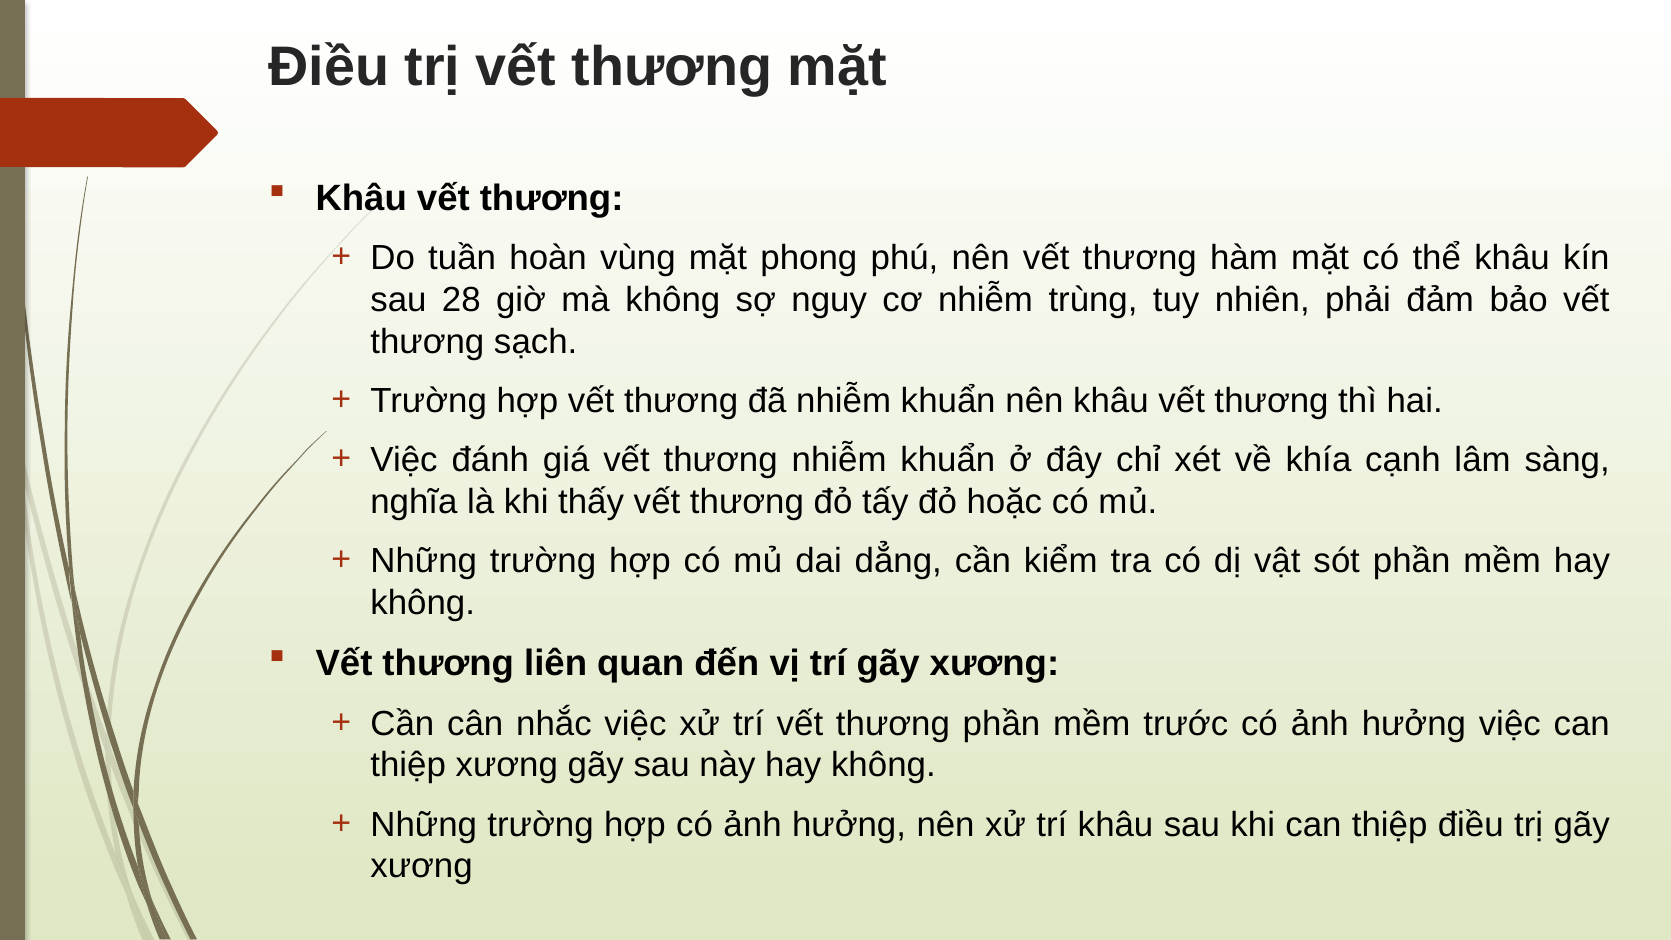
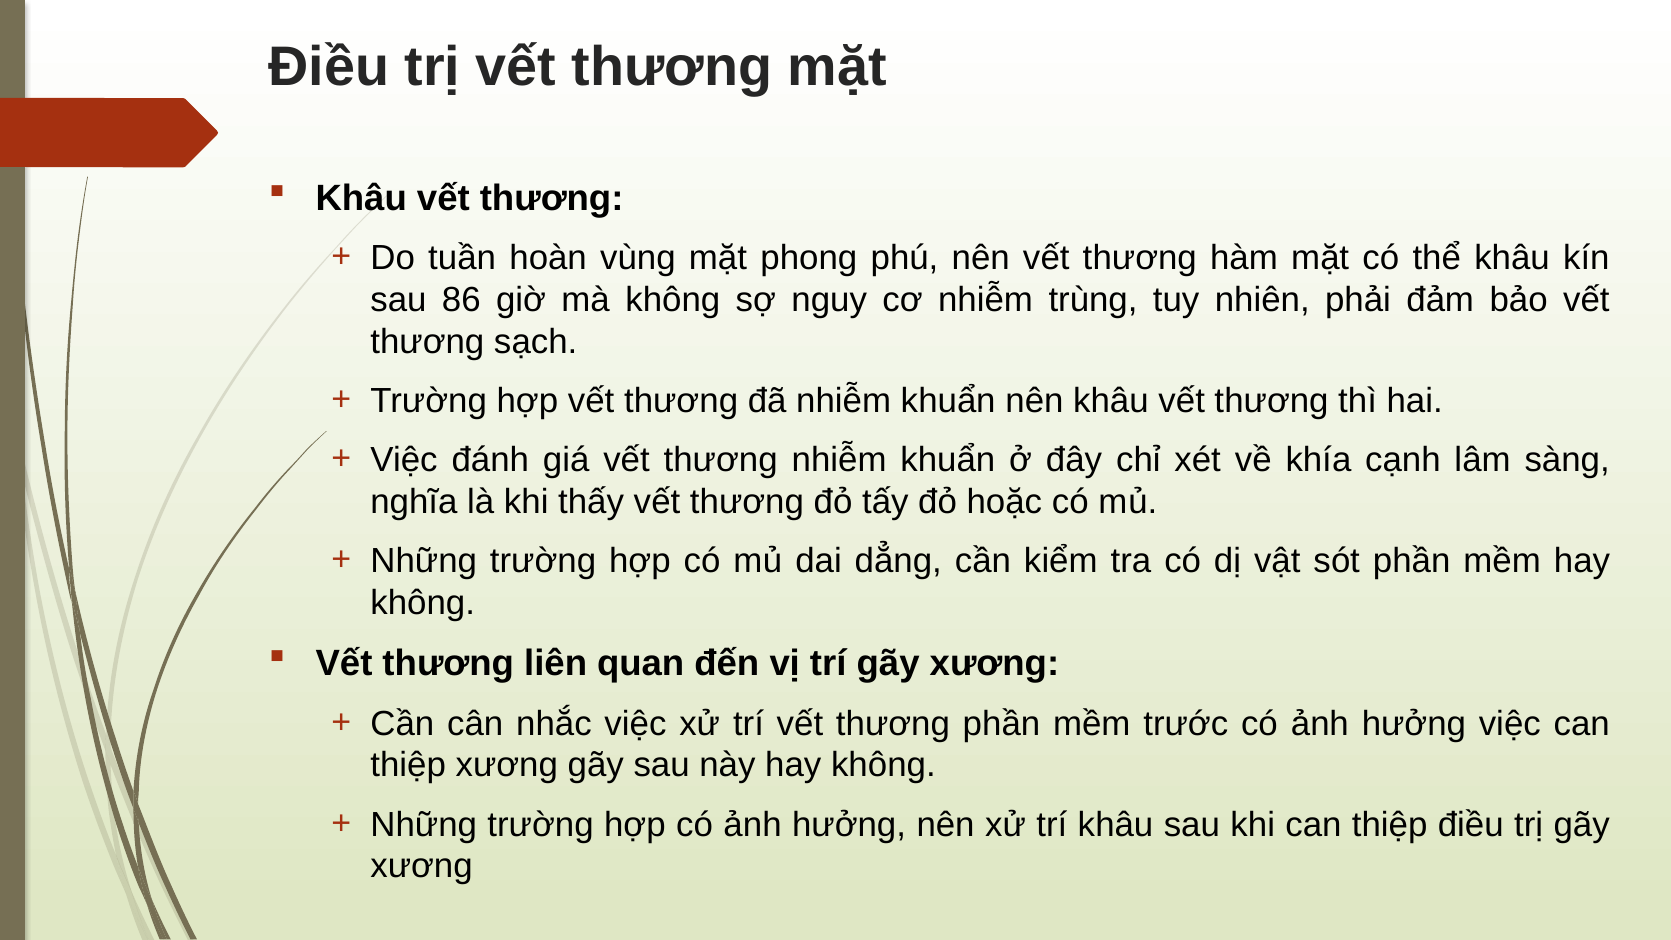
28: 28 -> 86 (461, 300)
